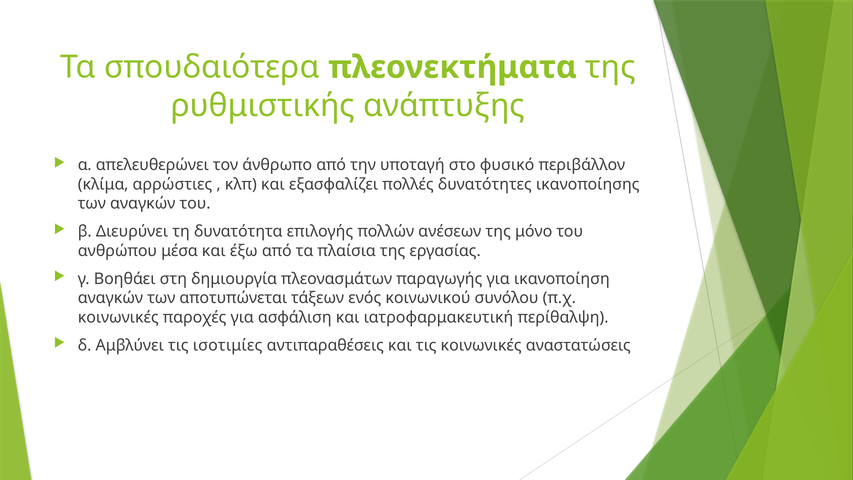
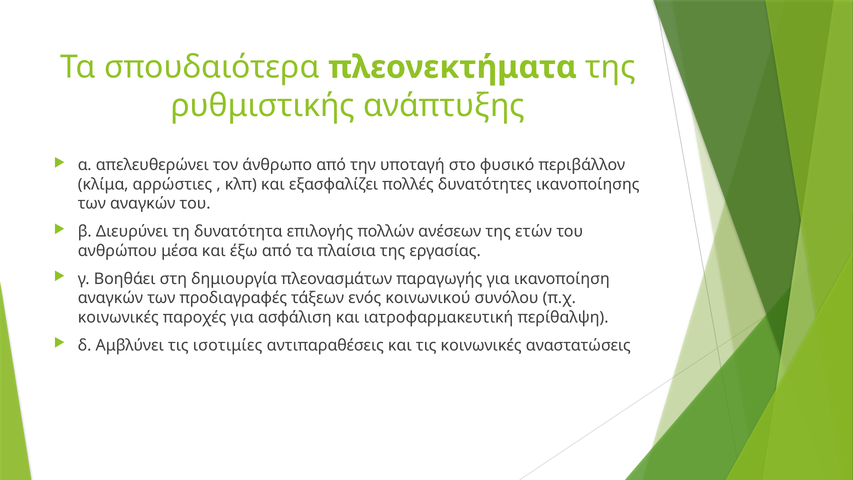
μόνο: μόνο -> ετών (534, 232)
αποτυπώνεται: αποτυπώνεται -> προδιαγραφές (233, 298)
